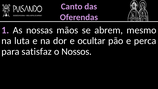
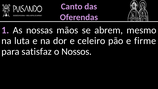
ocultar: ocultar -> celeiro (91, 41)
perca: perca -> firme (145, 41)
